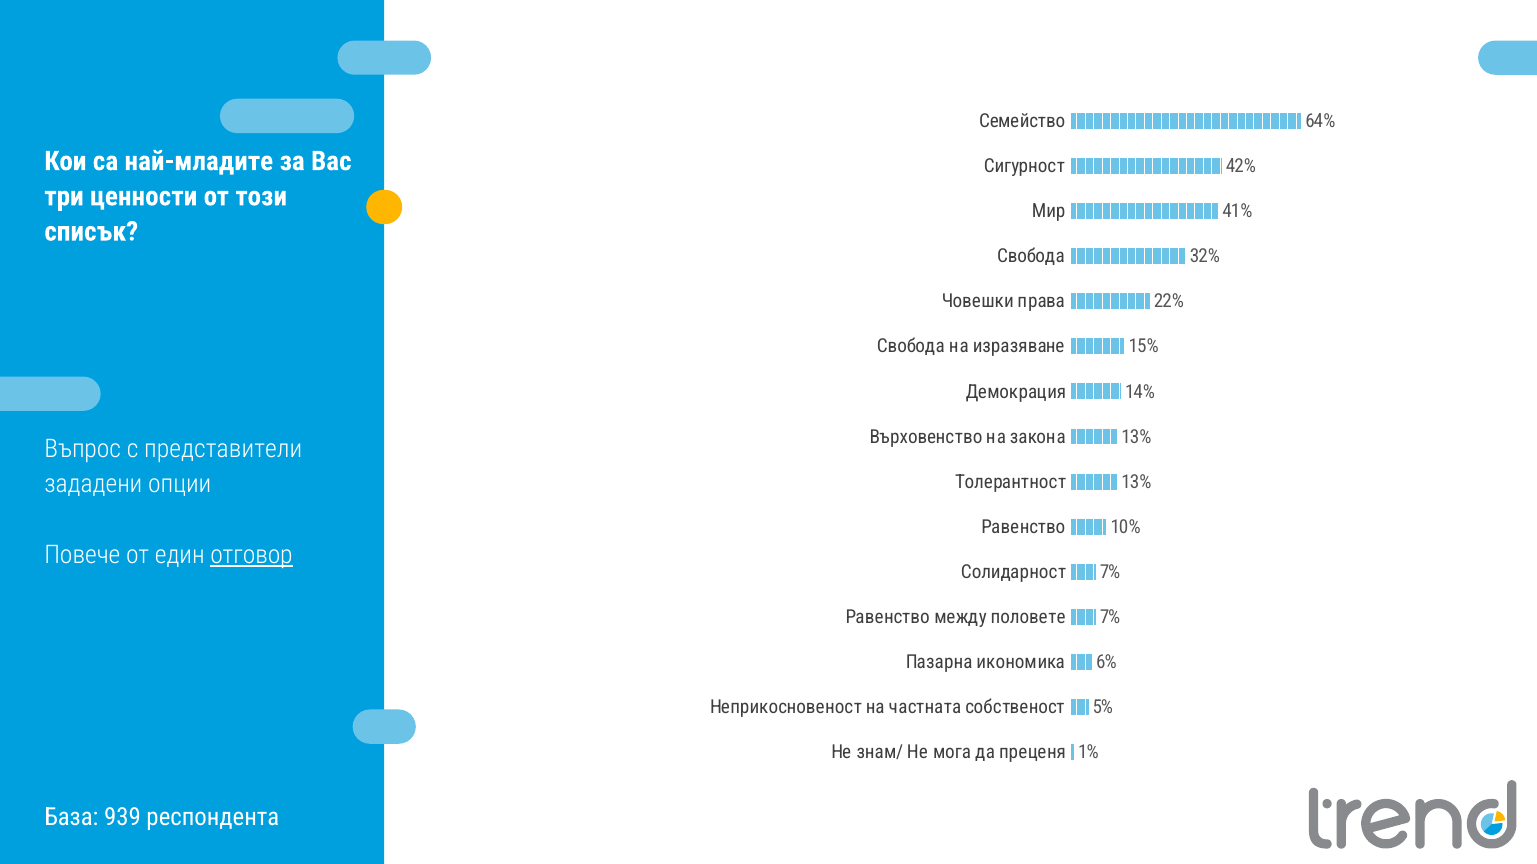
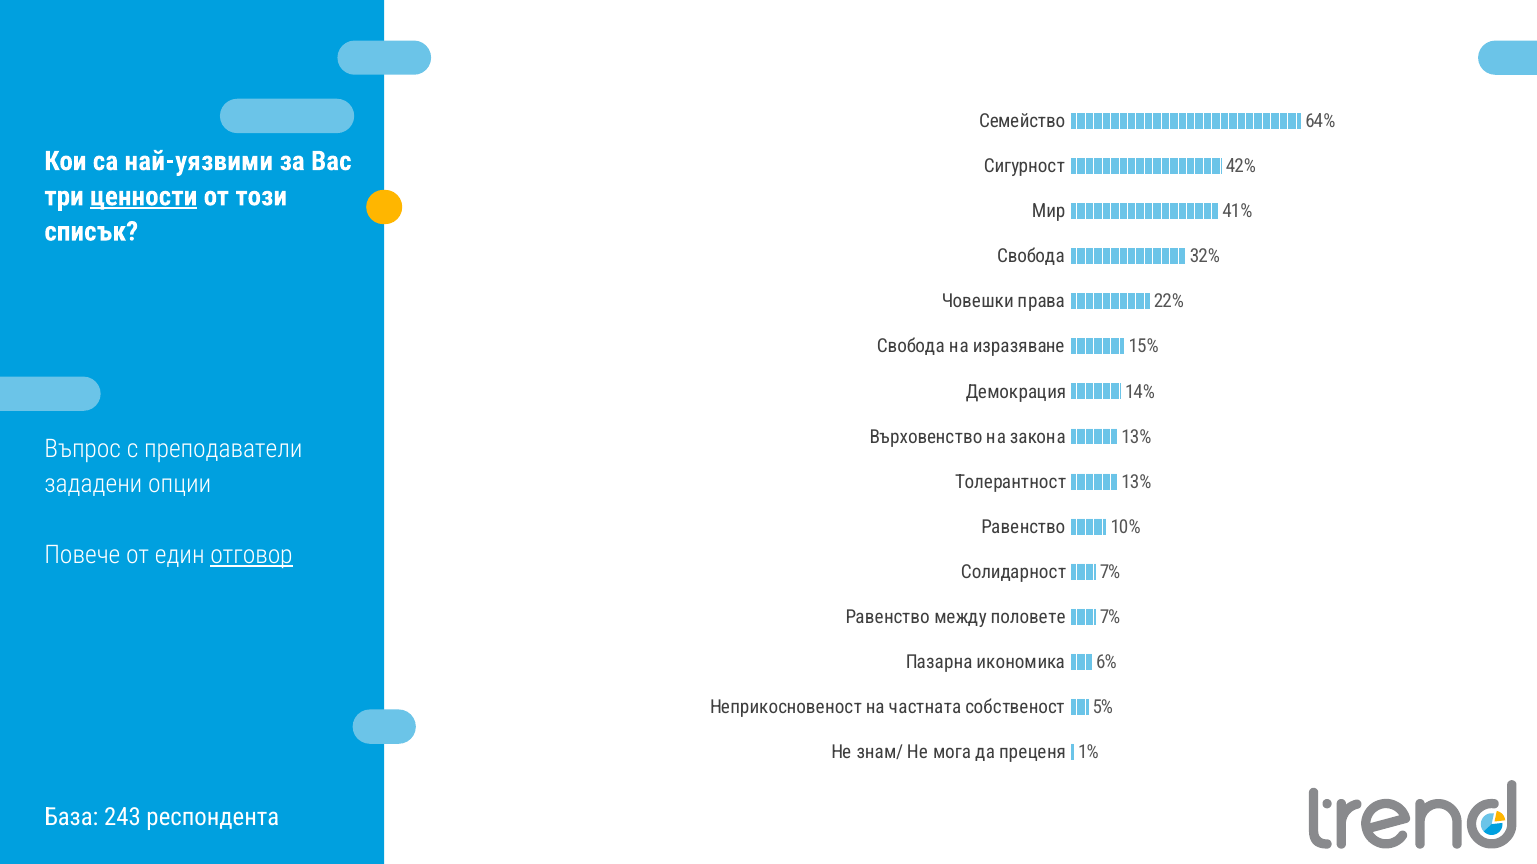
най-младите: най-младите -> най-уязвими (199, 161)
ценности underline: none -> present (144, 197)
представители: представители -> преподаватели (223, 449)
939: 939 -> 243 (122, 818)
